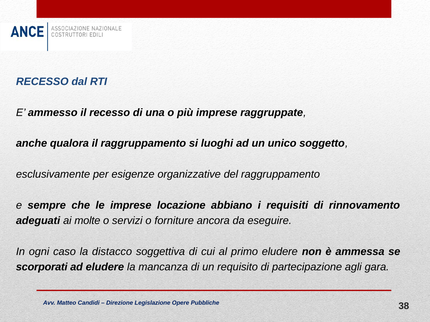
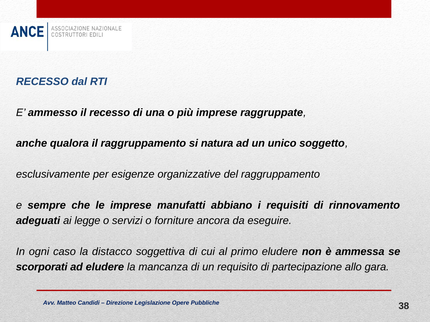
luoghi: luoghi -> natura (217, 144)
locazione: locazione -> manufatti (181, 205)
molte: molte -> legge (87, 221)
agli: agli -> allo (353, 267)
